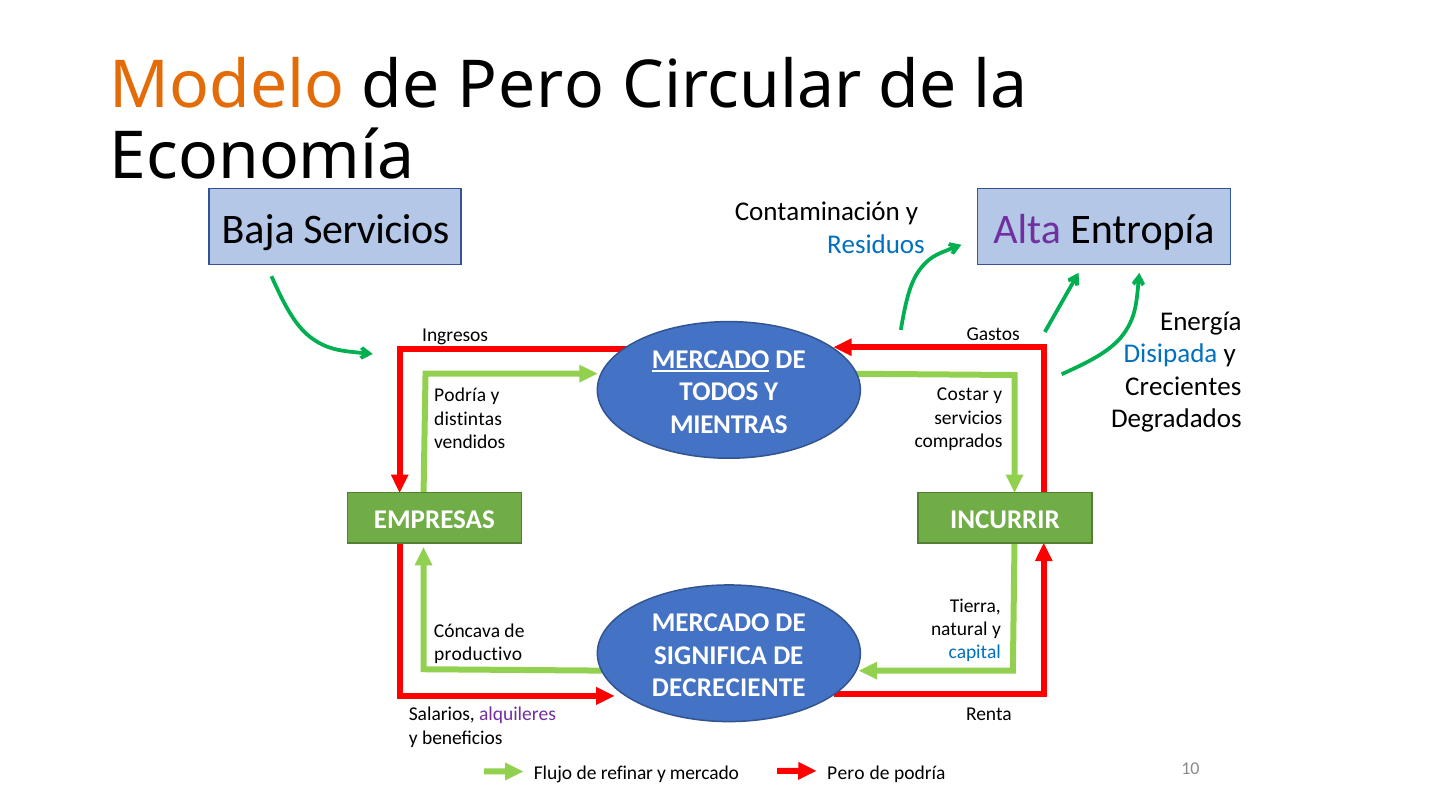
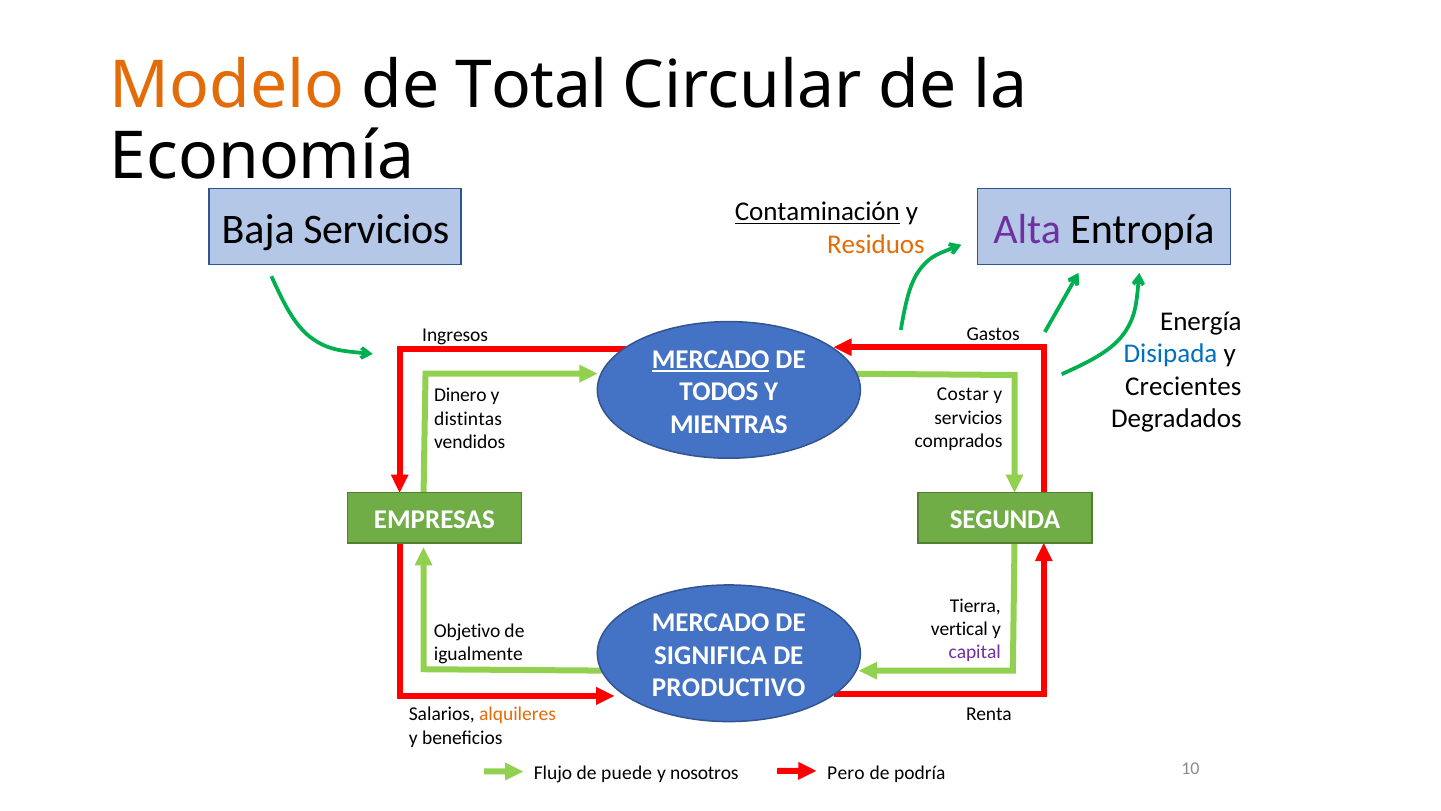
de Pero: Pero -> Total (532, 85)
Contaminación underline: none -> present (817, 212)
Residuos colour: blue -> orange (876, 244)
Podría: Podría -> Dinero (460, 395)
INCURRIR: INCURRIR -> SEGUNDA (1005, 519)
natural: natural -> vertical (959, 629)
Cóncava: Cóncava -> Objetivo (467, 631)
capital colour: blue -> purple (975, 652)
productivo: productivo -> igualmente (478, 654)
DECRECIENTE: DECRECIENTE -> PRODUCTIVO (729, 687)
alquileres colour: purple -> orange (518, 714)
refinar: refinar -> puede (627, 772)
y mercado: mercado -> nosotros (704, 772)
